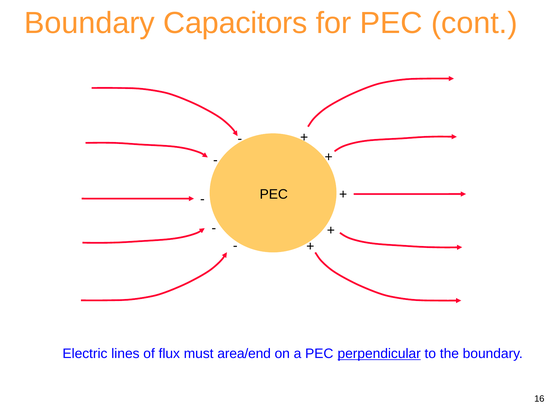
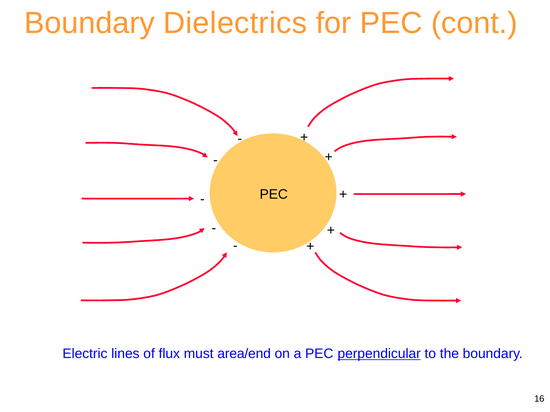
Capacitors: Capacitors -> Dielectrics (235, 23)
